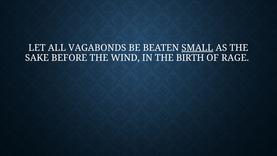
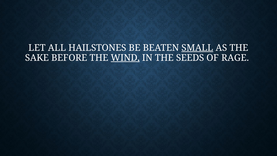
VAGABONDS: VAGABONDS -> HAILSTONES (97, 48)
WIND underline: none -> present (125, 58)
BIRTH: BIRTH -> SEEDS (190, 58)
